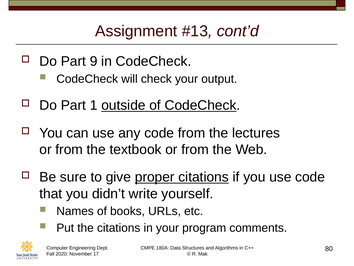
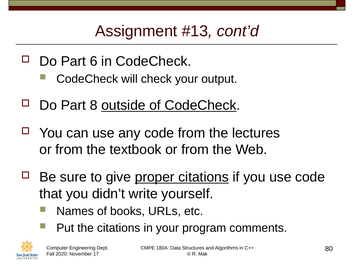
9: 9 -> 6 (94, 61)
1: 1 -> 8 (94, 105)
